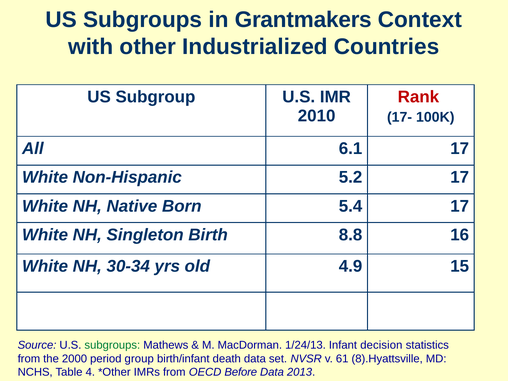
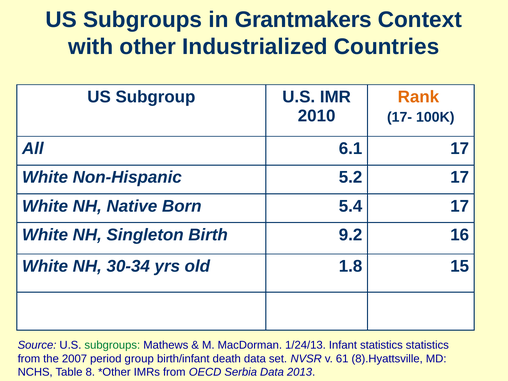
Rank colour: red -> orange (418, 97)
8.8: 8.8 -> 9.2 (351, 235)
4.9: 4.9 -> 1.8 (351, 266)
Infant decision: decision -> statistics (381, 345)
2000: 2000 -> 2007 (75, 359)
4: 4 -> 8 (90, 372)
Before: Before -> Serbia (241, 372)
